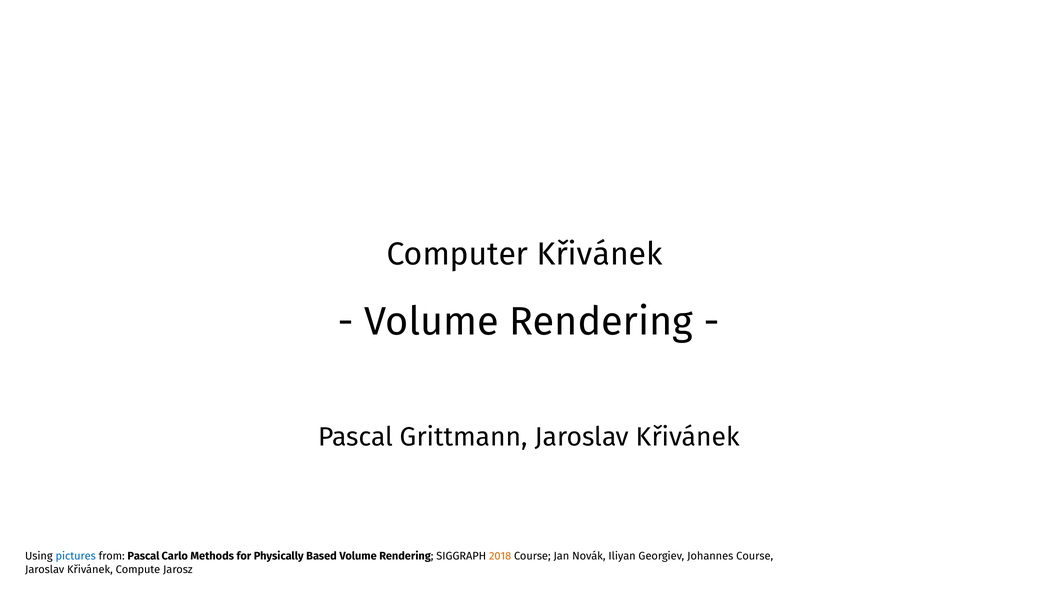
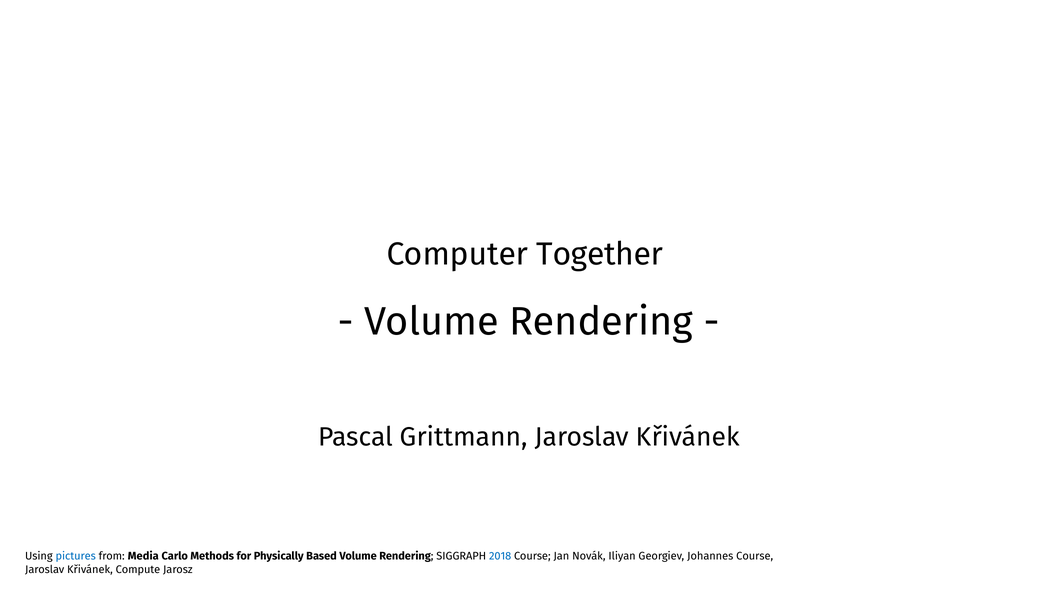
Computer Křivánek: Křivánek -> Together (600, 254)
from Pascal: Pascal -> Media (143, 556)
2018 colour: orange -> blue (500, 556)
